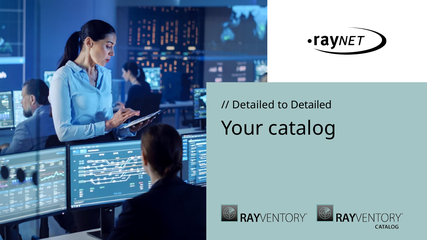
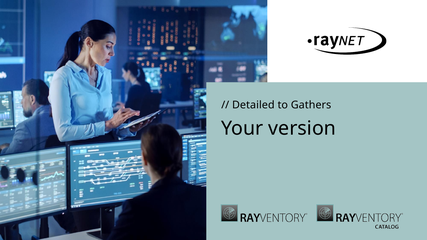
to Detailed: Detailed -> Gathers (311, 105)
catalog: catalog -> version (302, 128)
